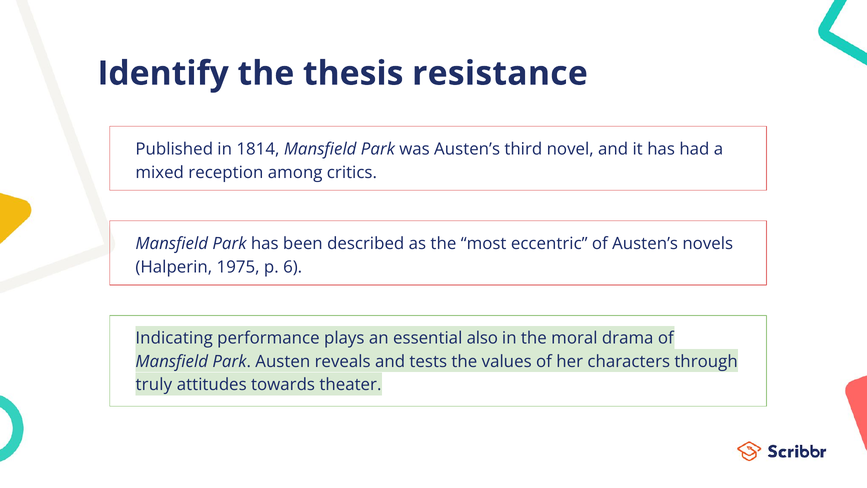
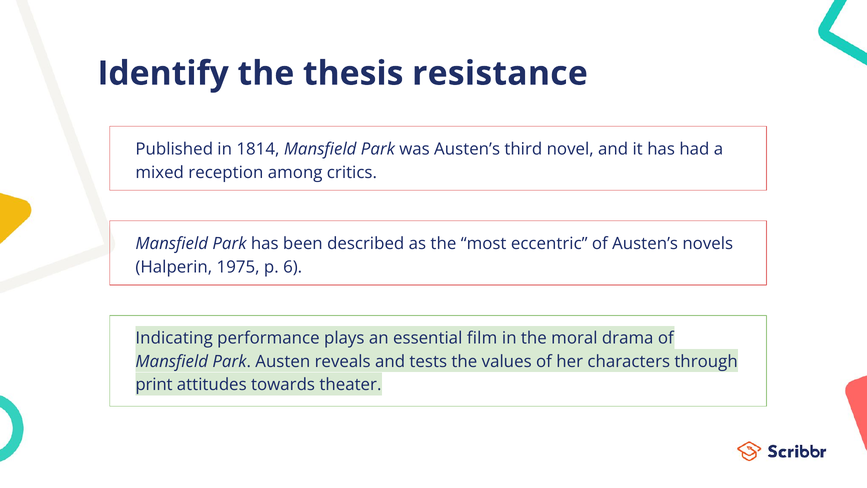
also: also -> film (482, 338)
truly: truly -> print (154, 385)
